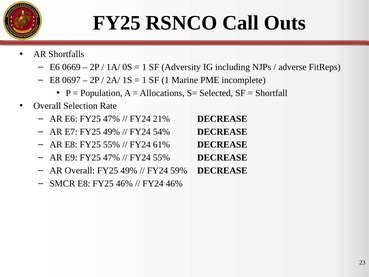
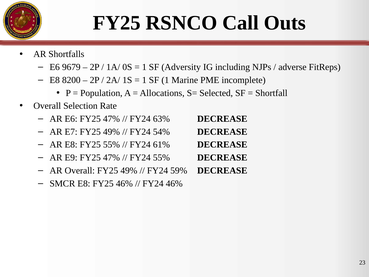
0669: 0669 -> 9679 (71, 67)
0697: 0697 -> 8200 (71, 80)
21%: 21% -> 63% (161, 119)
